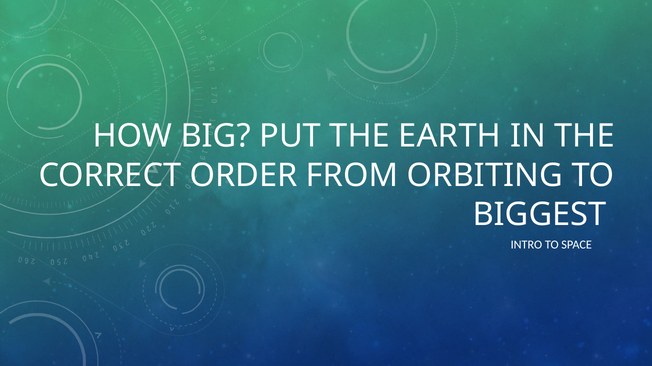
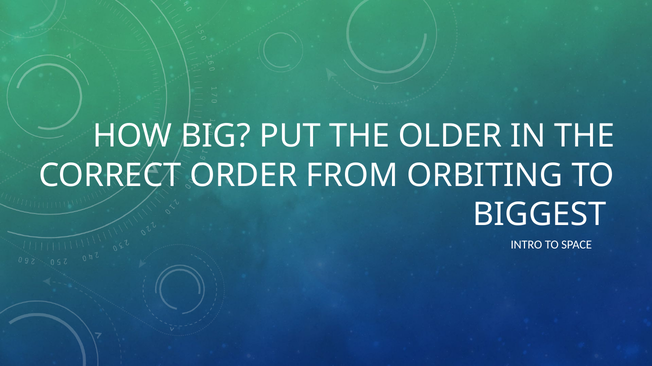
EARTH: EARTH -> OLDER (450, 137)
